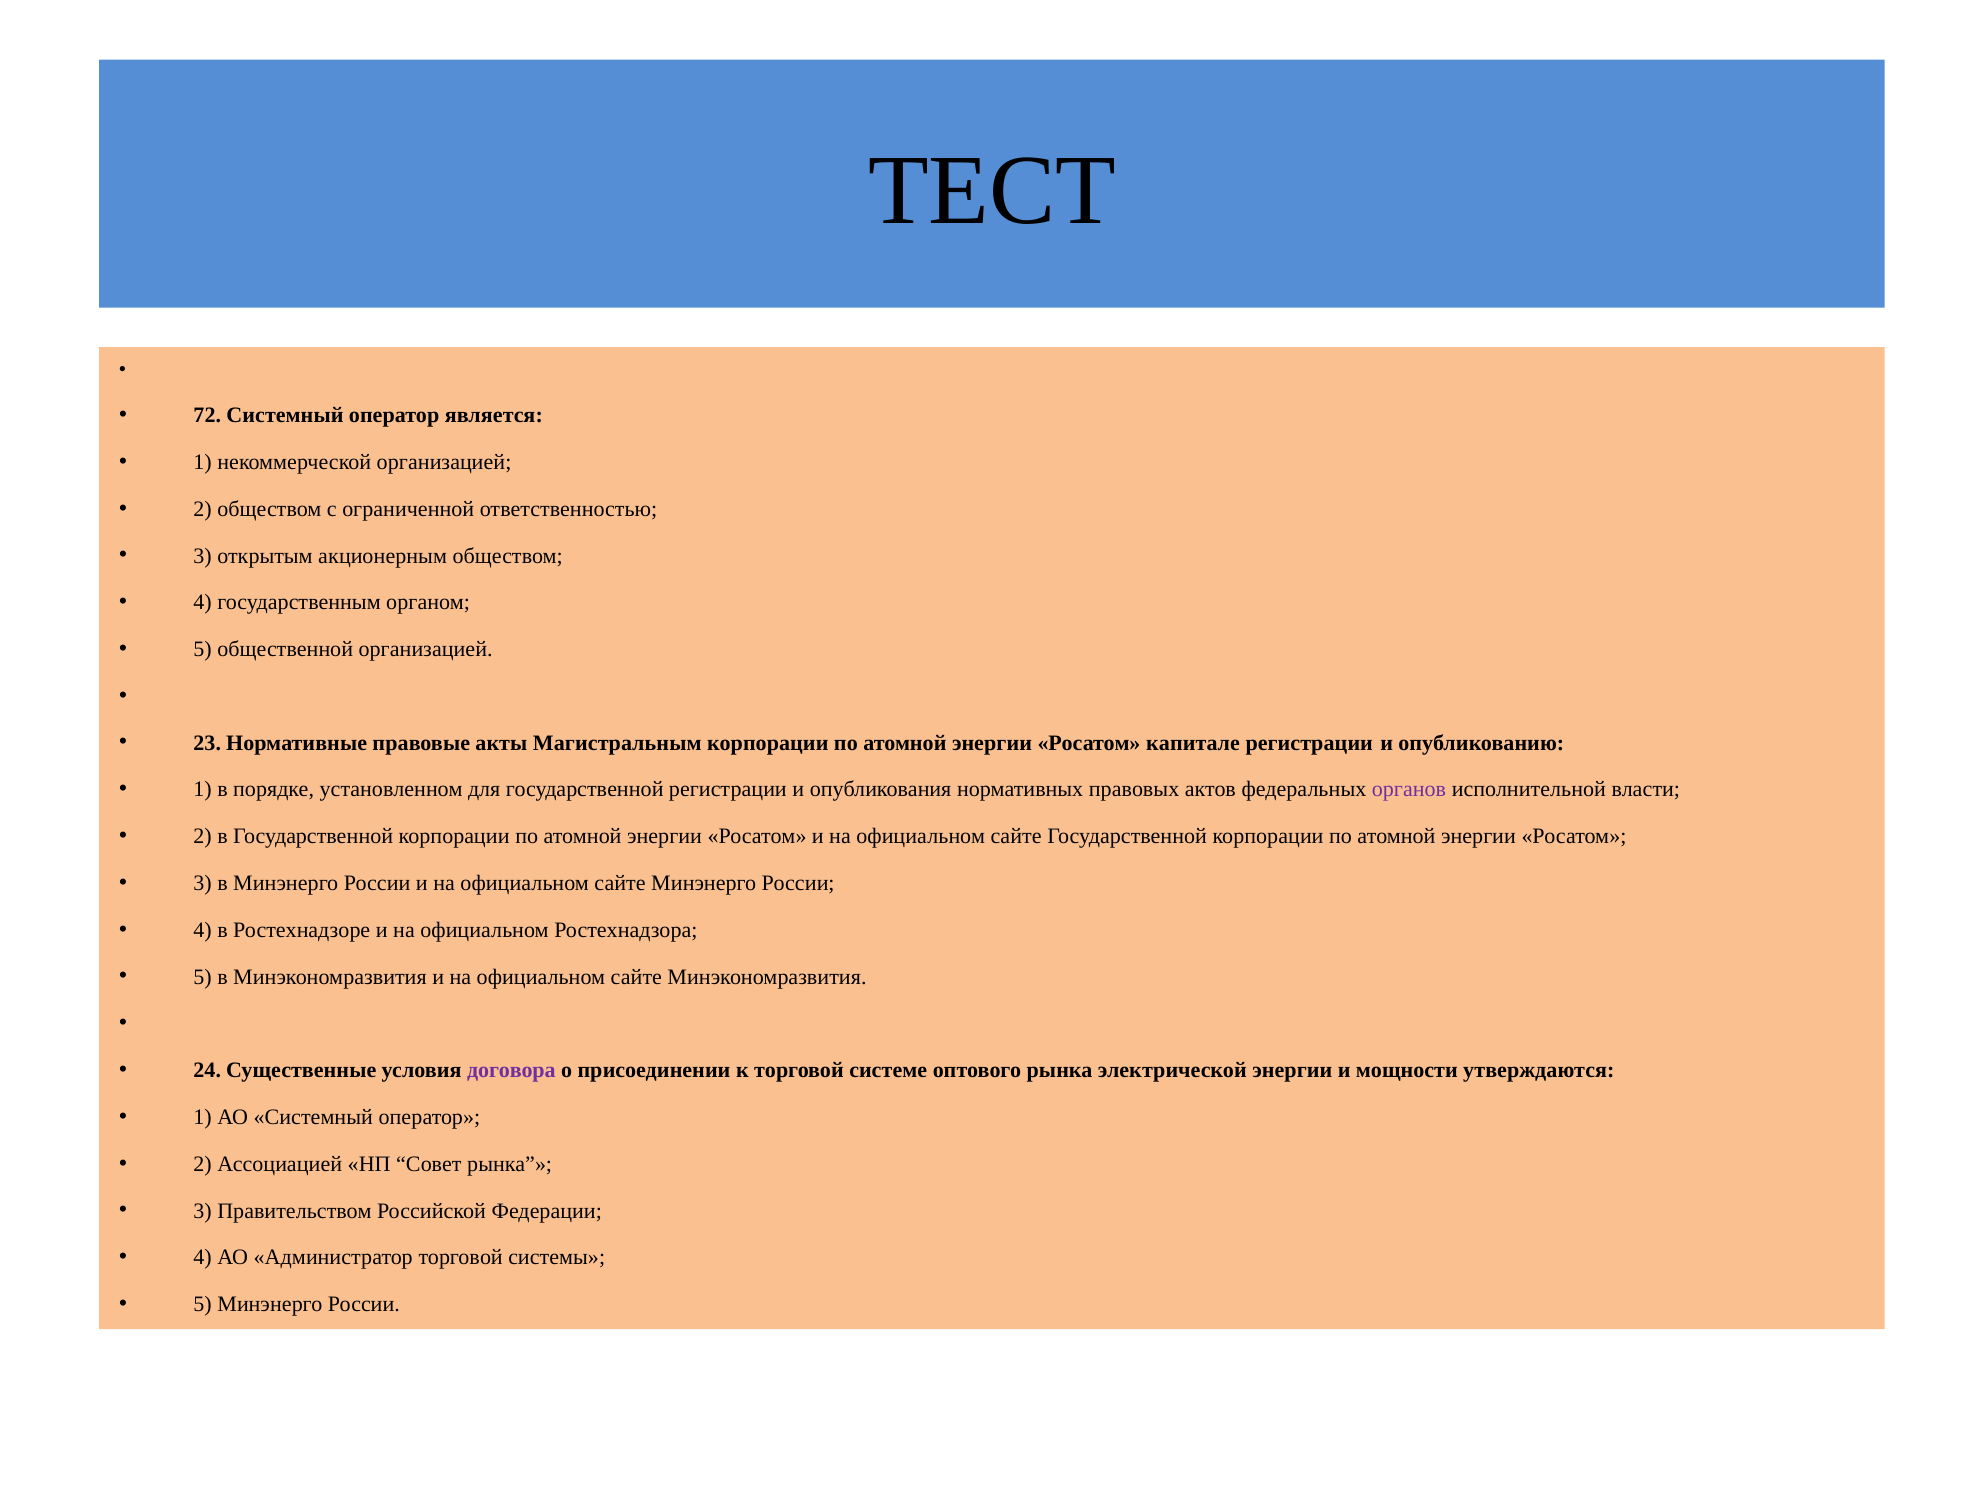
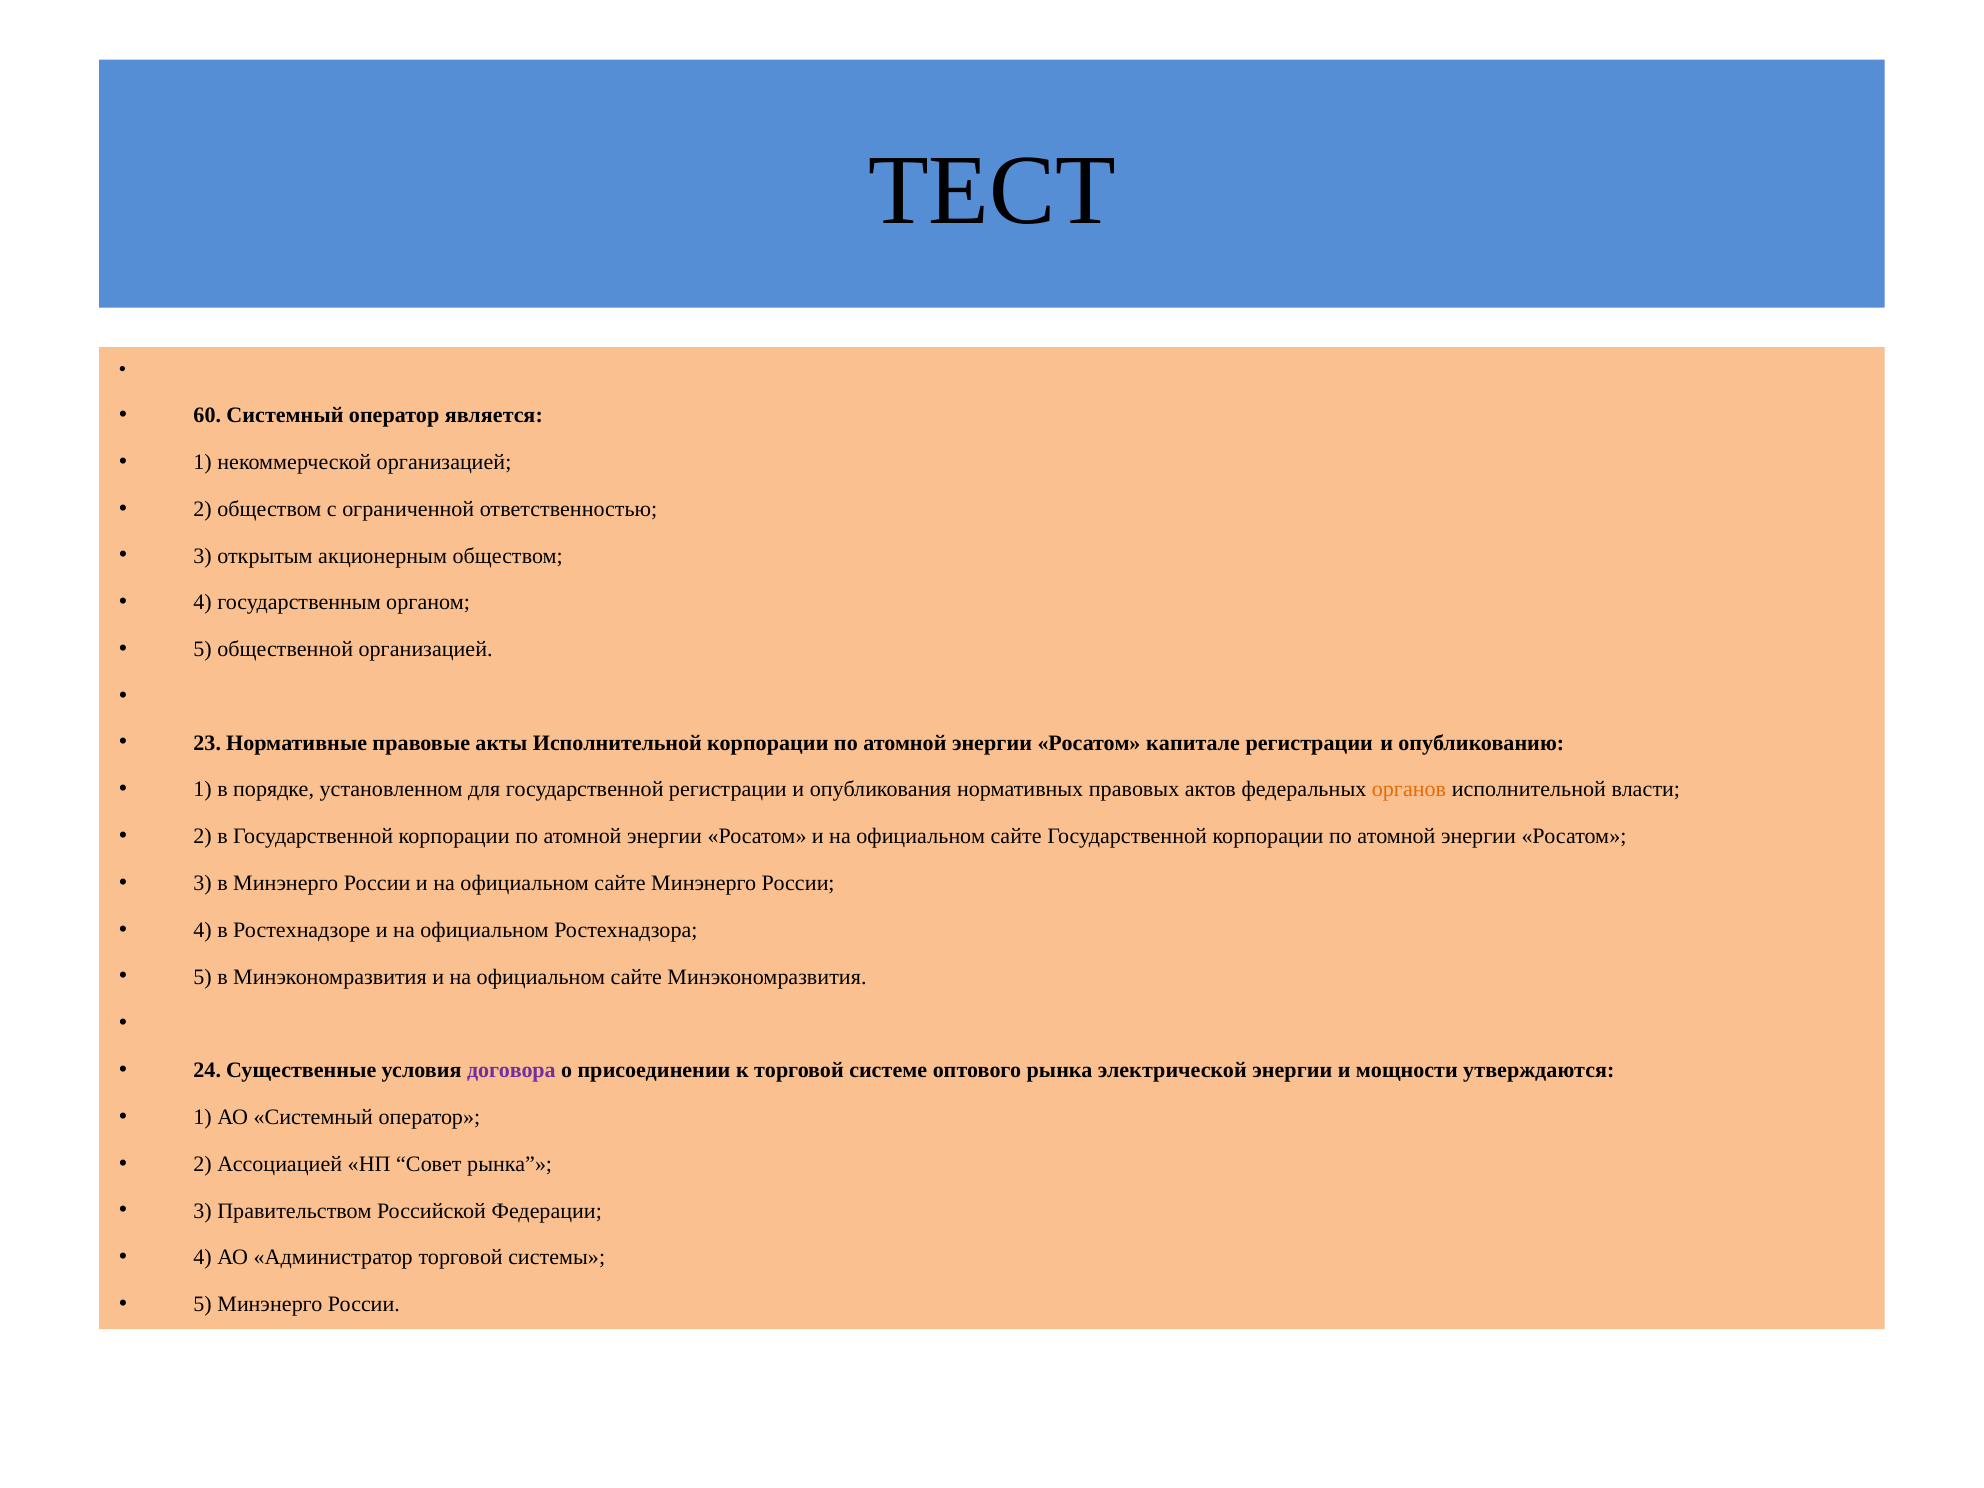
72: 72 -> 60 (207, 415)
акты Магистральным: Магистральным -> Исполнительной (617, 743)
органов colour: purple -> orange (1409, 790)
